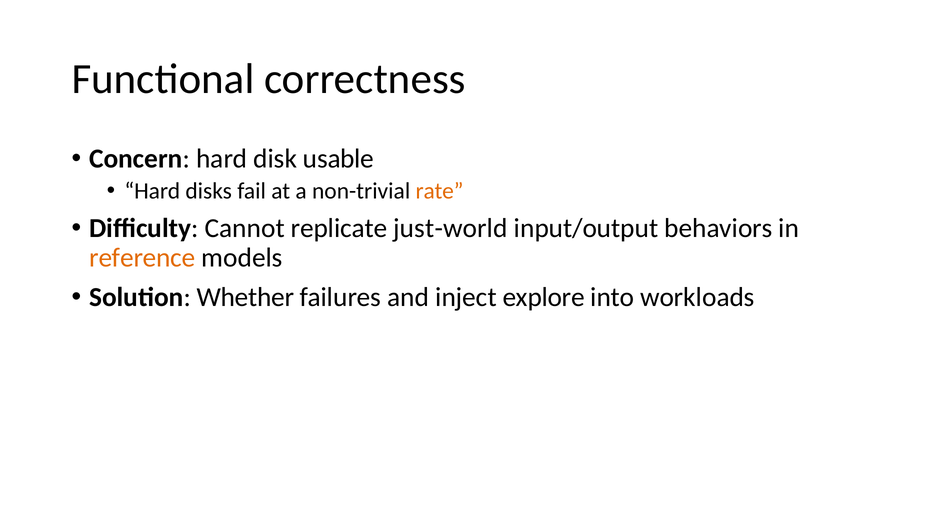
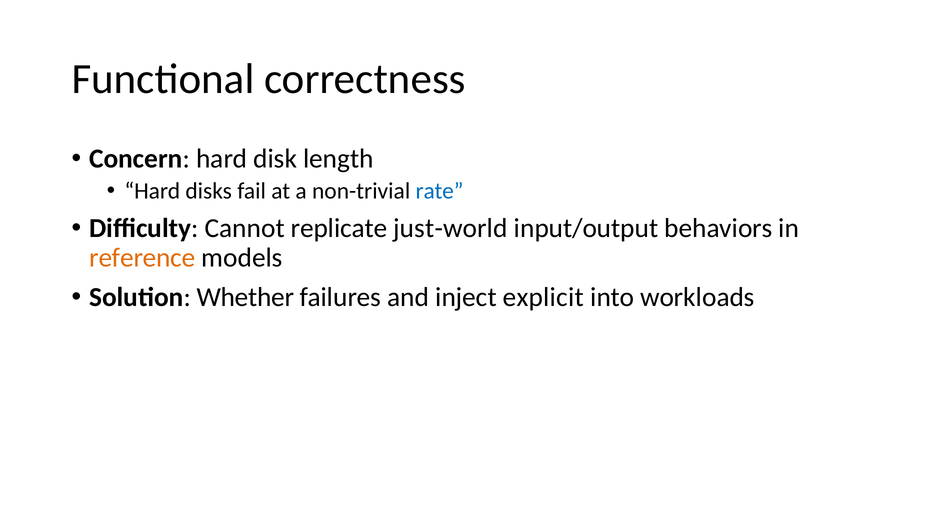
usable: usable -> length (338, 159)
rate colour: orange -> blue (440, 191)
explore: explore -> explicit (543, 297)
